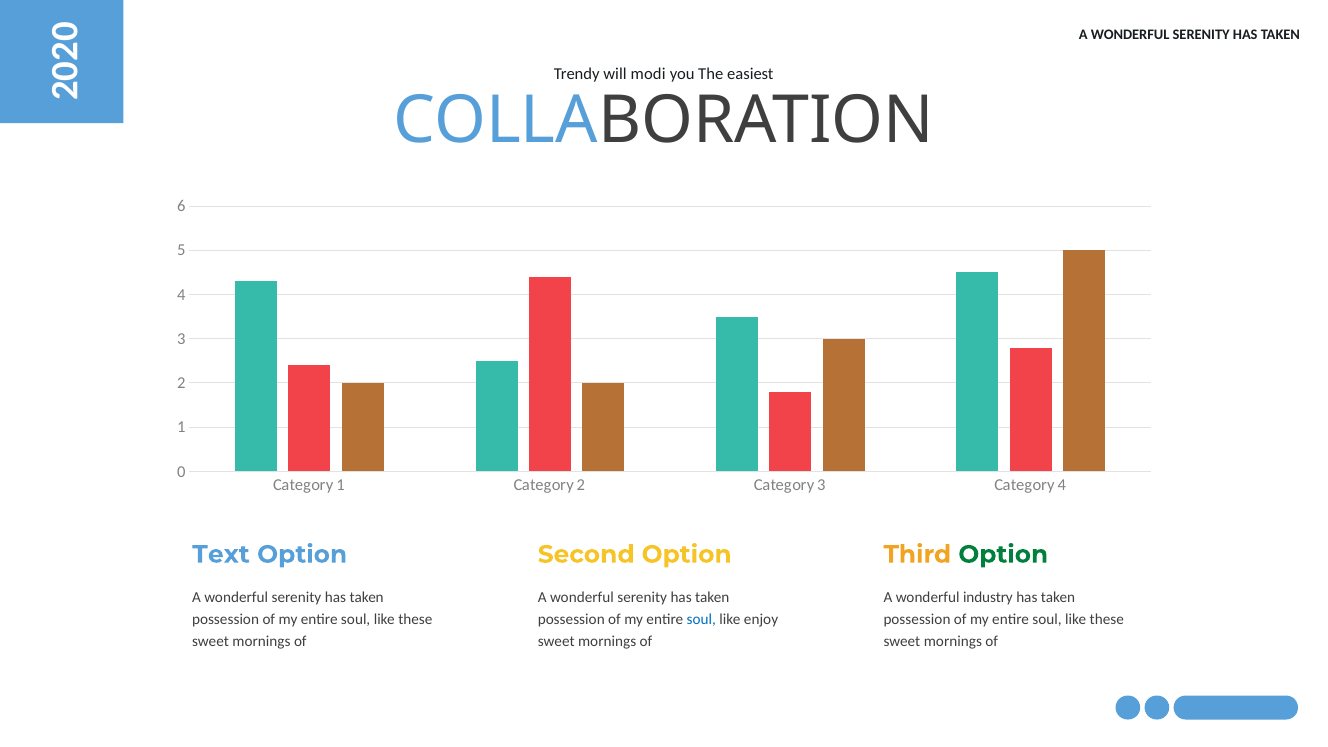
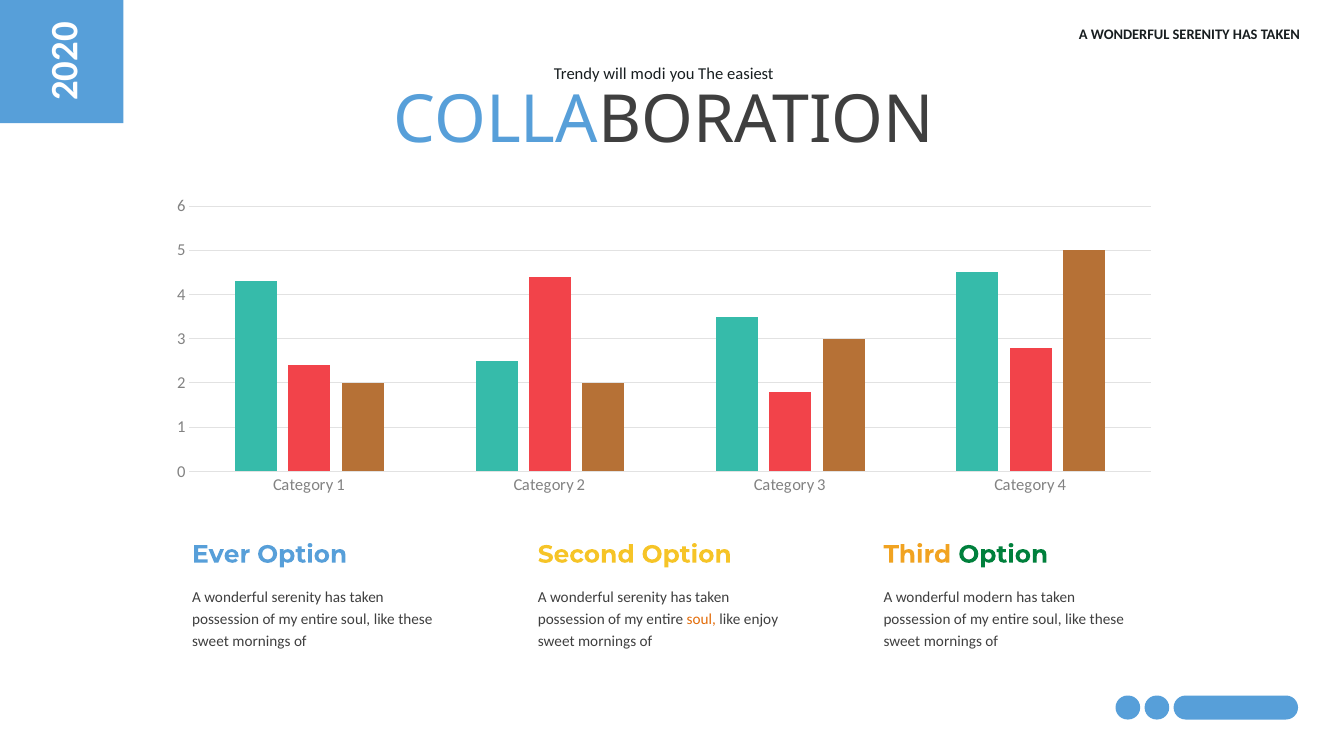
Text: Text -> Ever (221, 554)
industry: industry -> modern (988, 598)
soul colour: blue -> orange (701, 620)
